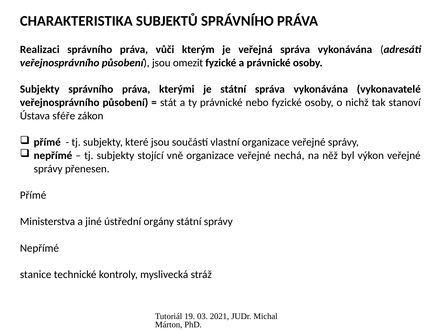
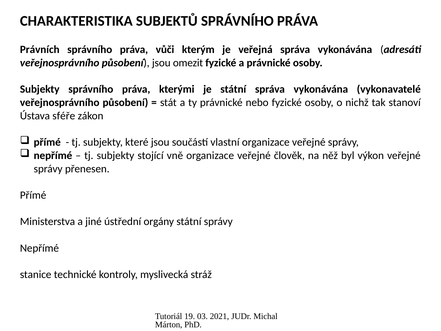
Realizaci: Realizaci -> Právních (40, 50)
nechá: nechá -> člověk (289, 155)
